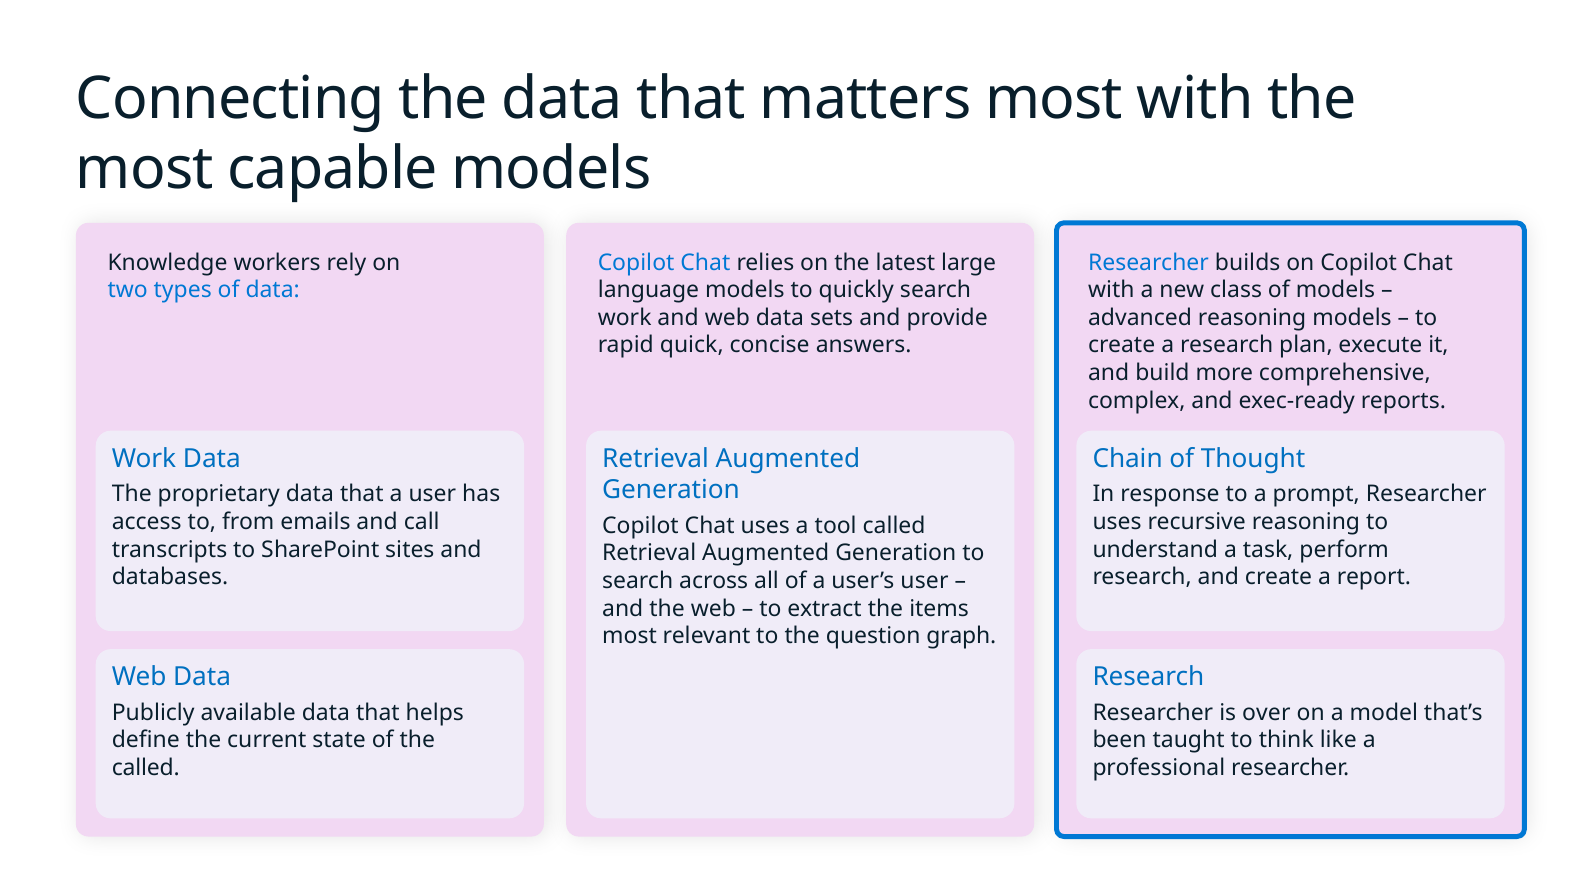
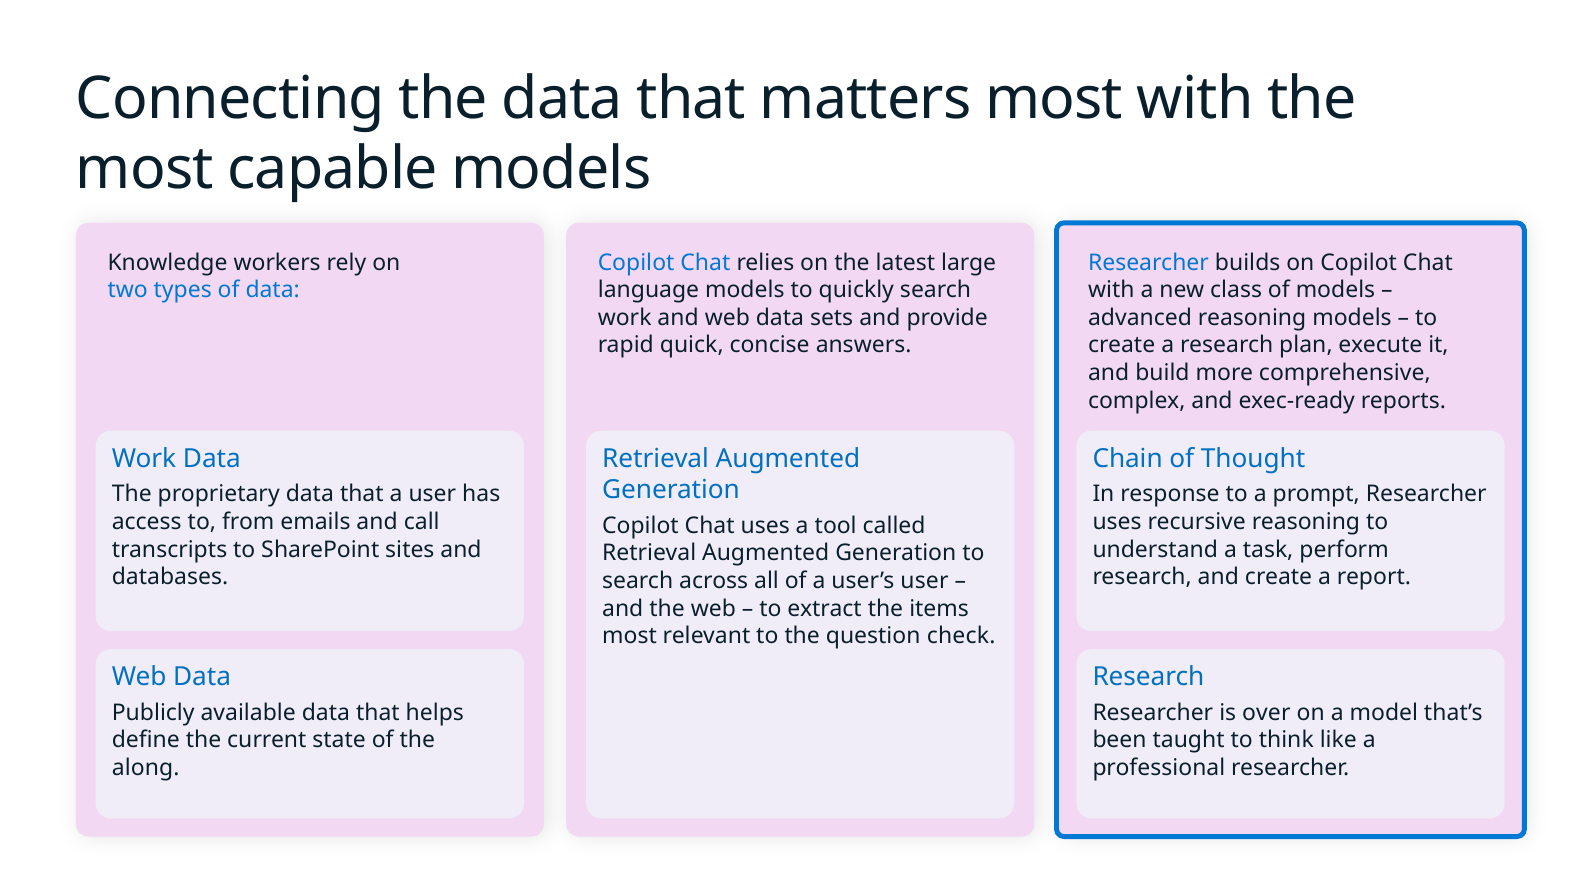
graph: graph -> check (961, 636)
called: called -> along (146, 768)
